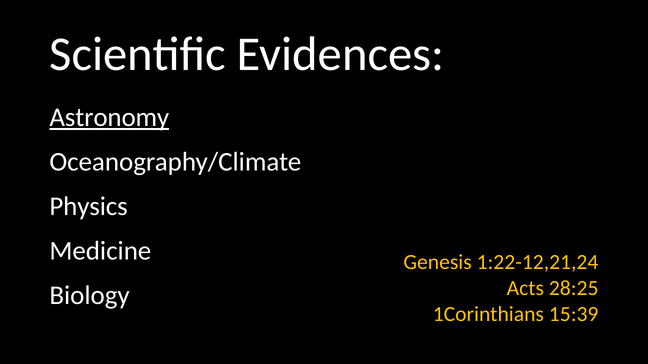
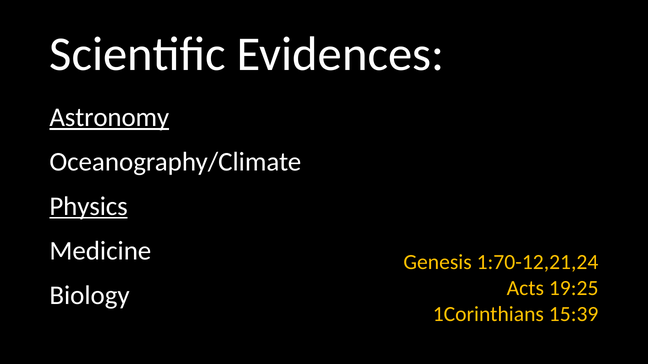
Physics underline: none -> present (89, 207)
1:22-12,21,24: 1:22-12,21,24 -> 1:70-12,21,24 (537, 263)
28:25: 28:25 -> 19:25 (574, 288)
